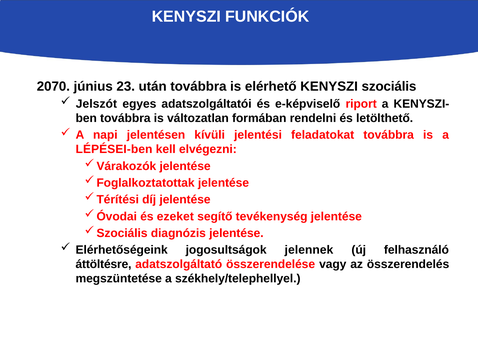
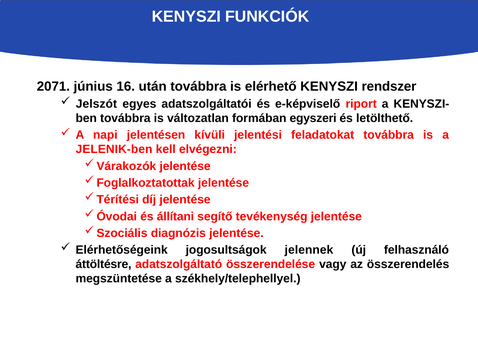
2070: 2070 -> 2071 (53, 86)
23: 23 -> 16 (126, 86)
szociális: szociális -> rendszer (389, 86)
rendelni: rendelni -> egyszeri (313, 118)
LÉPÉSEI-ben: LÉPÉSEI-ben -> JELENIK-ben (114, 149)
ezeket: ezeket -> állítani (175, 216)
